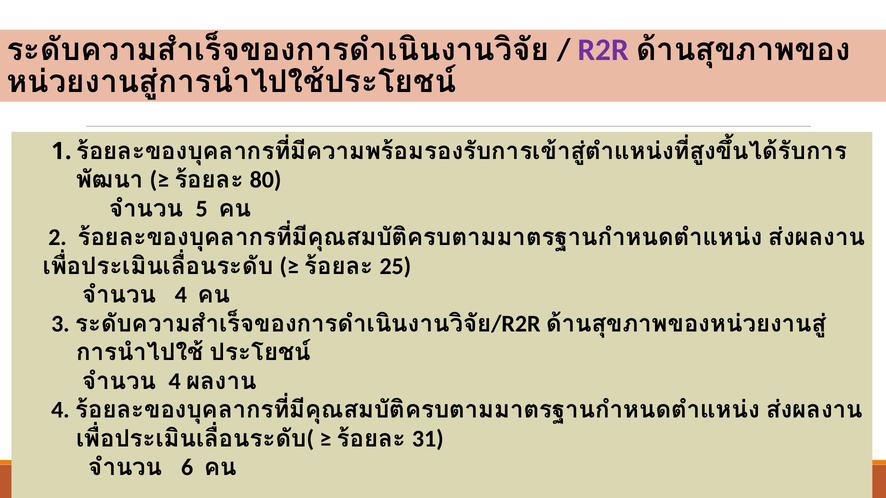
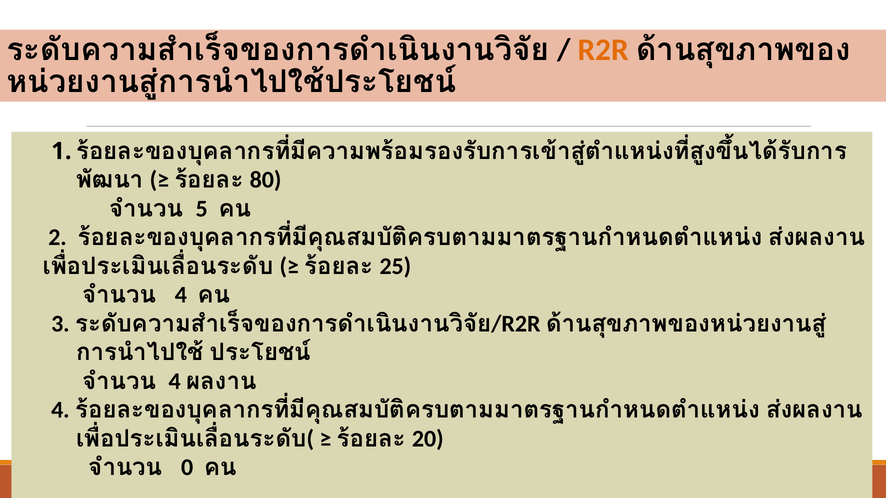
R2R colour: purple -> orange (603, 50)
31: 31 -> 20 (428, 439)
6: 6 -> 0 (187, 468)
